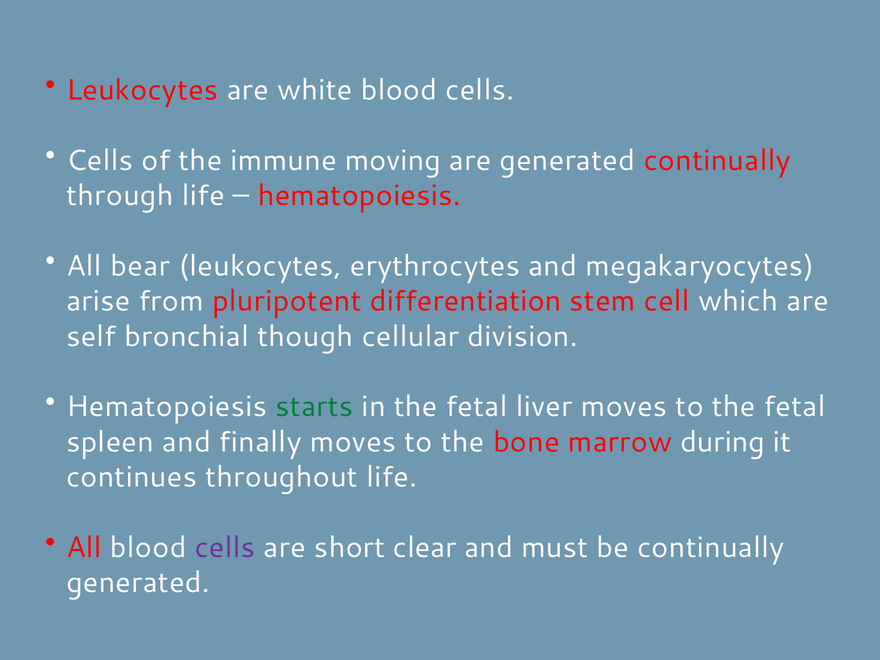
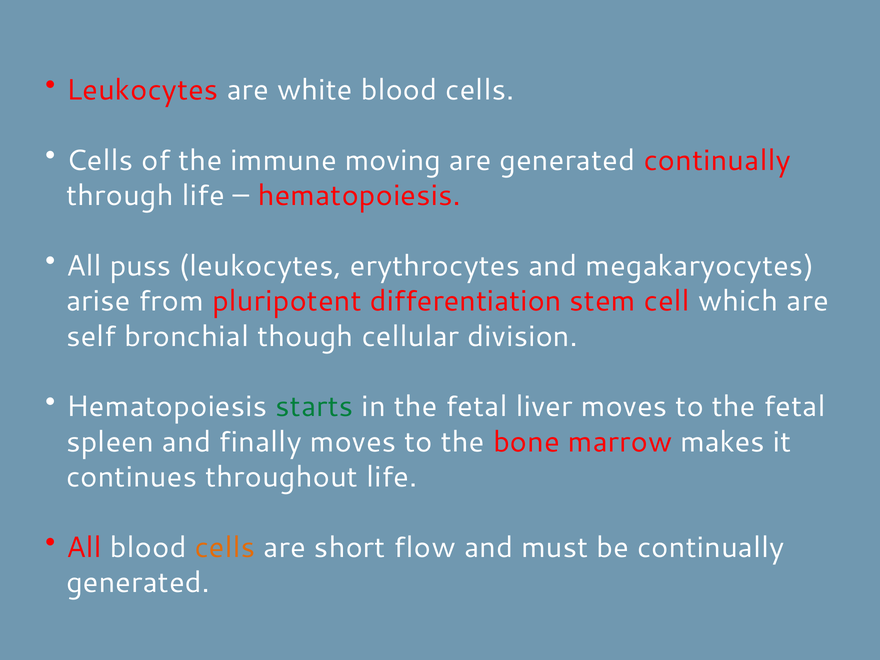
bear: bear -> puss (141, 266)
during: during -> makes (723, 442)
cells colour: purple -> orange (225, 548)
clear: clear -> flow (425, 548)
